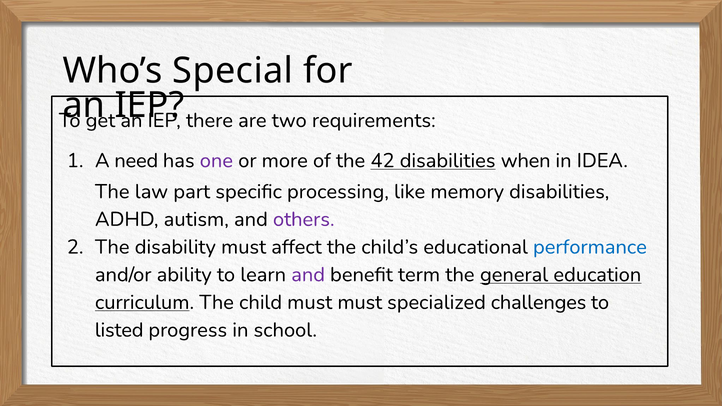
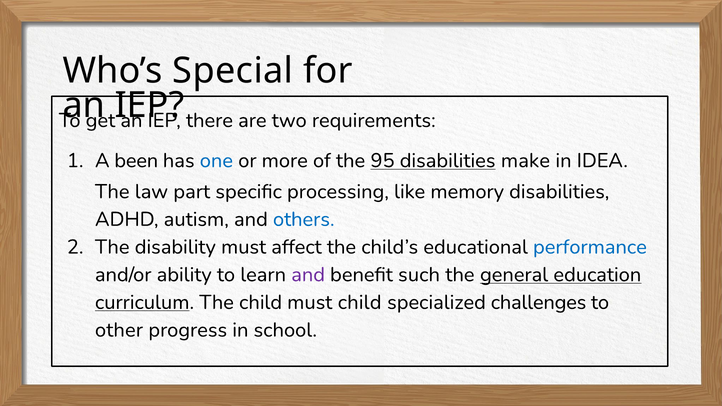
need: need -> been (136, 161)
one colour: purple -> blue (216, 161)
42: 42 -> 95 (383, 161)
when: when -> make (525, 161)
others colour: purple -> blue (304, 219)
term: term -> such (419, 275)
must must: must -> child (360, 302)
listed: listed -> other (119, 330)
